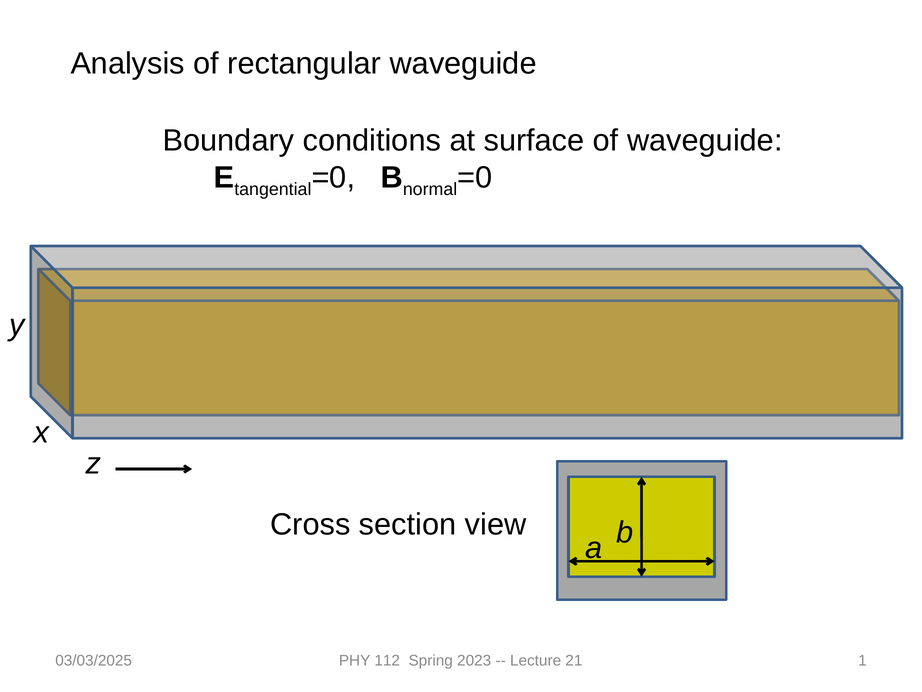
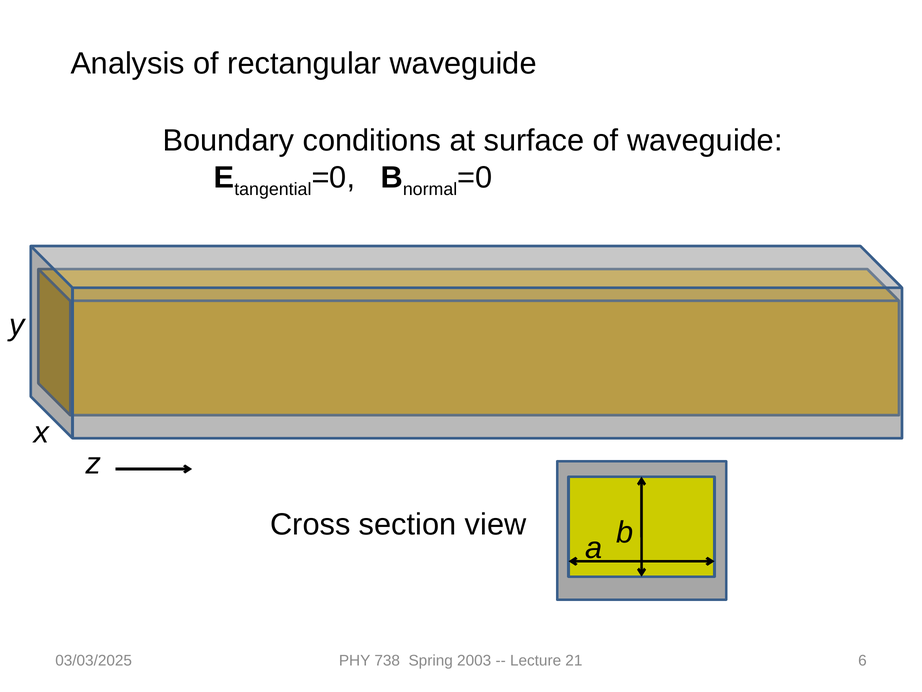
112: 112 -> 738 (387, 660)
2023: 2023 -> 2003 (474, 660)
1: 1 -> 6 (862, 660)
